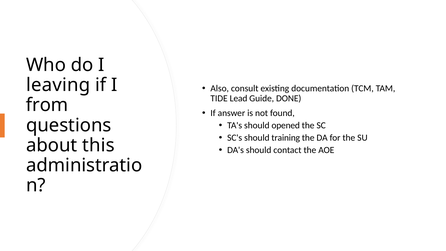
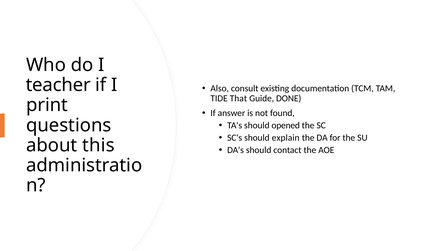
leaving: leaving -> teacher (58, 85)
Lead: Lead -> That (238, 98)
from: from -> print (47, 105)
training: training -> explain (286, 138)
